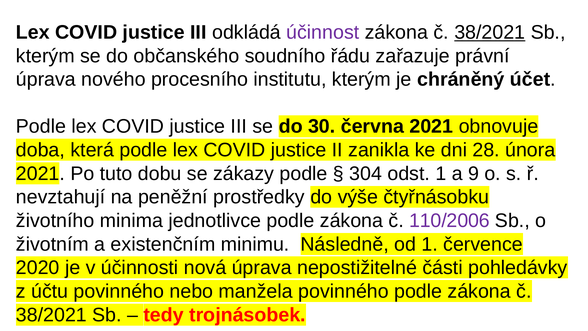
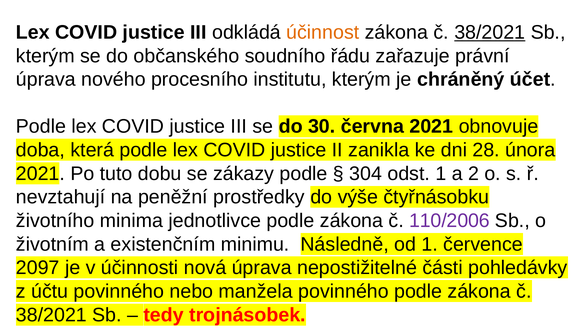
účinnost colour: purple -> orange (323, 32)
9: 9 -> 2 (474, 173)
2020: 2020 -> 2097 (38, 268)
